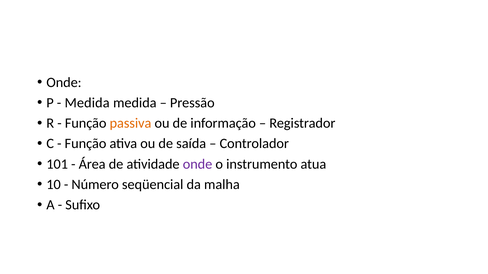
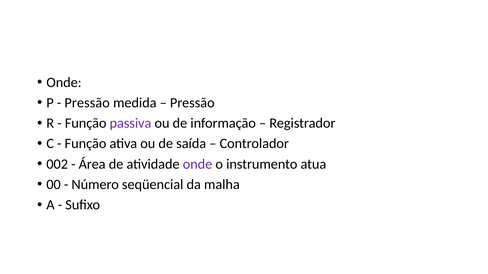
Medida: Medida -> Pressão (87, 103)
passiva colour: orange -> purple (131, 123)
101: 101 -> 002 (57, 164)
10: 10 -> 00 (54, 185)
